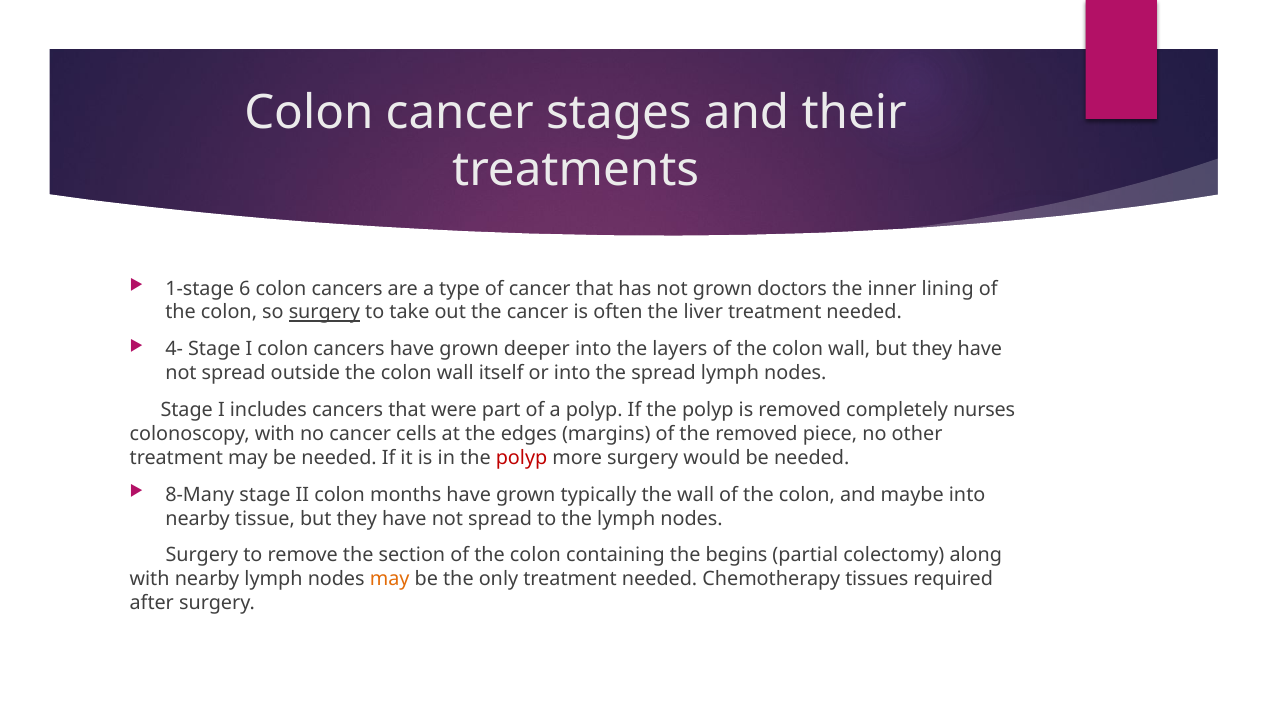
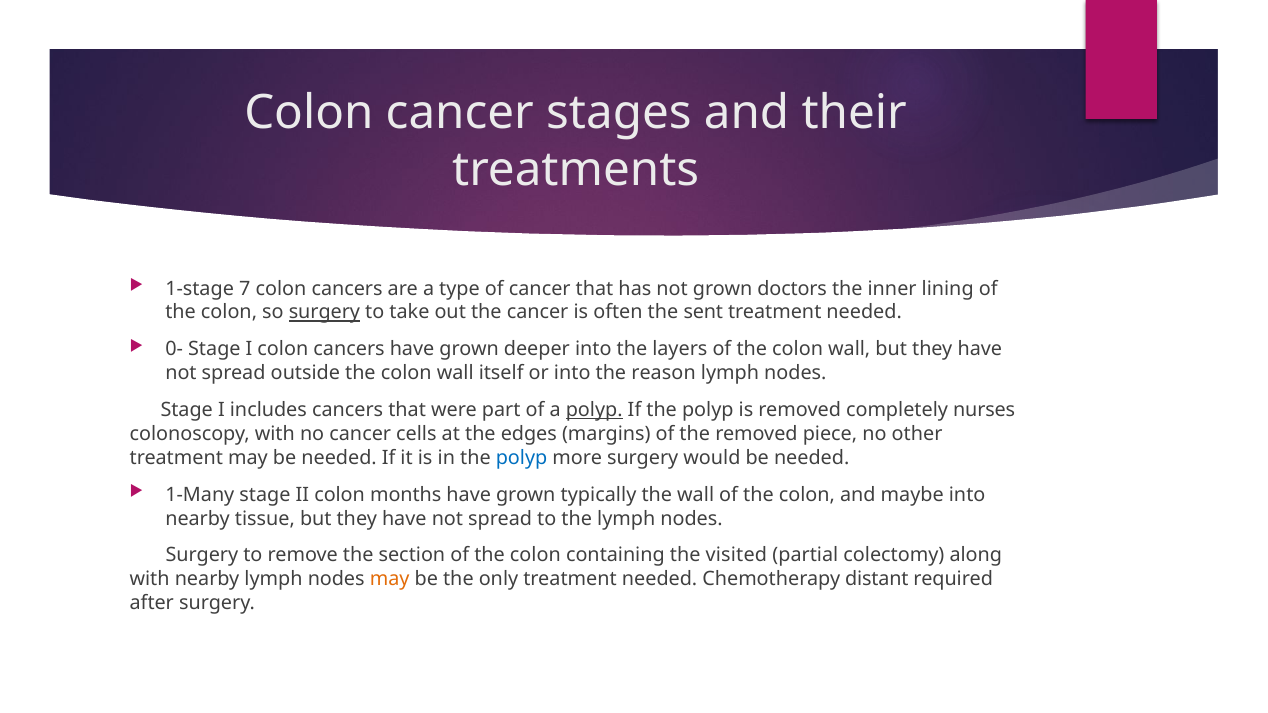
6: 6 -> 7 (245, 289)
liver: liver -> sent (703, 313)
4-: 4- -> 0- (174, 350)
the spread: spread -> reason (664, 373)
polyp underline: none -> present (594, 410)
polyp colour: red -> blue (522, 458)
8-Many: 8-Many -> 1-Many (200, 495)
begins: begins -> visited (736, 556)
tissues: tissues -> distant (877, 579)
